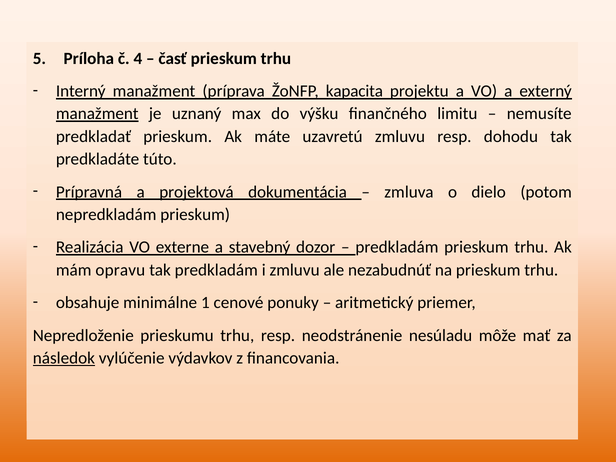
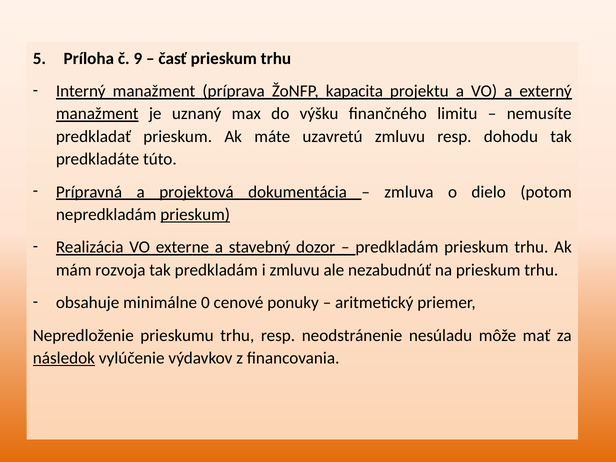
4: 4 -> 9 (138, 58)
prieskum underline: none -> present (195, 214)
opravu: opravu -> rozvoja (120, 270)
1: 1 -> 0 (205, 303)
